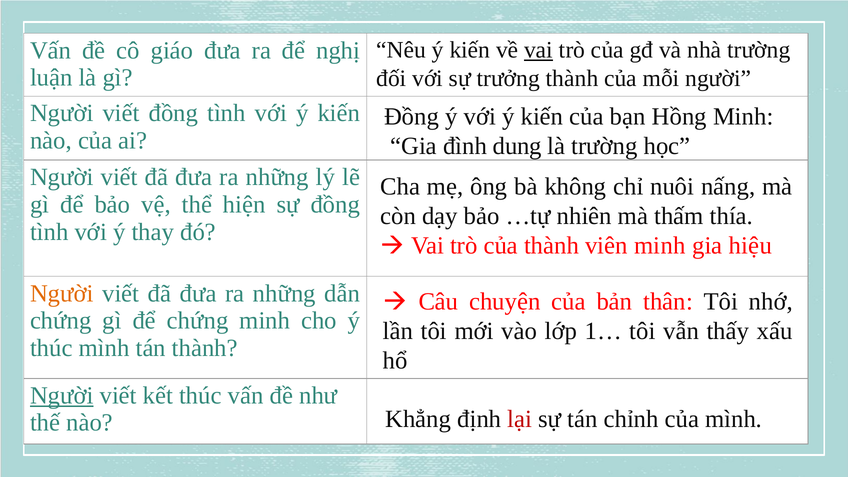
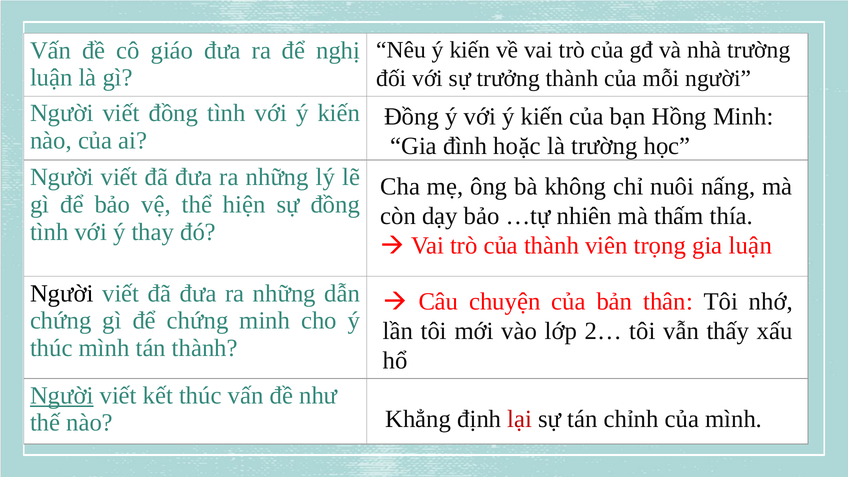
vai underline: present -> none (539, 50)
dung: dung -> hoặc (517, 146)
viên minh: minh -> trọng (660, 246)
gia hiệu: hiệu -> luận (750, 246)
Người colour: orange -> black (62, 293)
1…: 1… -> 2… (603, 331)
